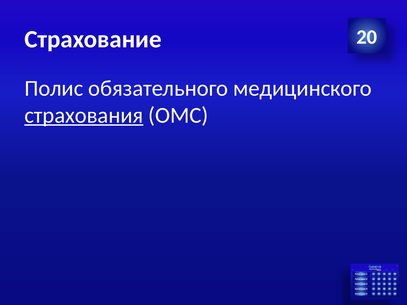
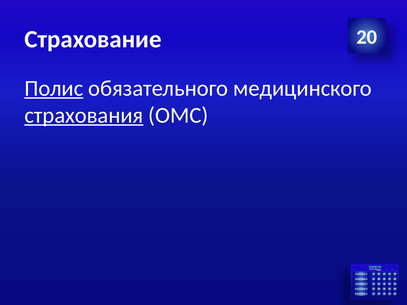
Полис underline: none -> present (54, 88)
